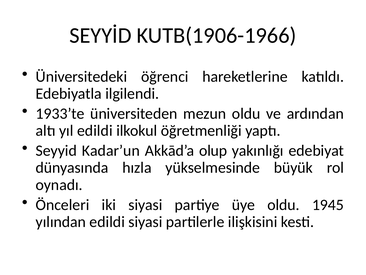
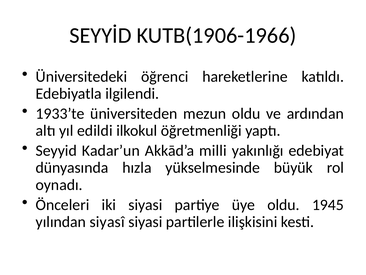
olup: olup -> milli (213, 150)
yılından edildi: edildi -> siyasî (107, 221)
